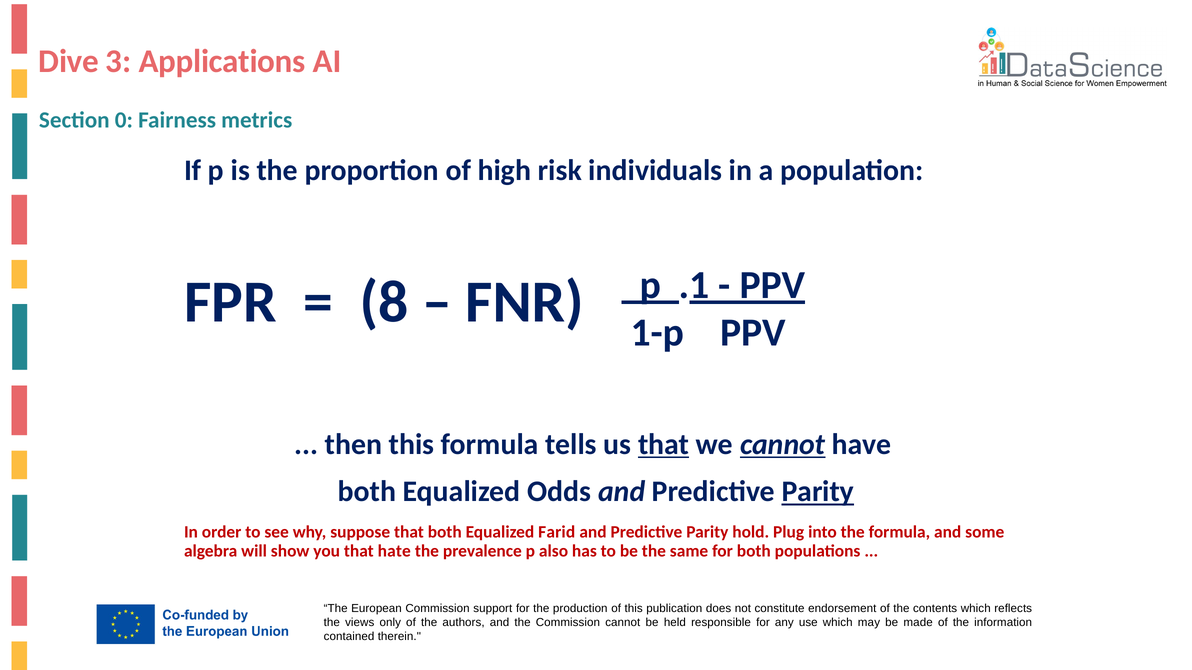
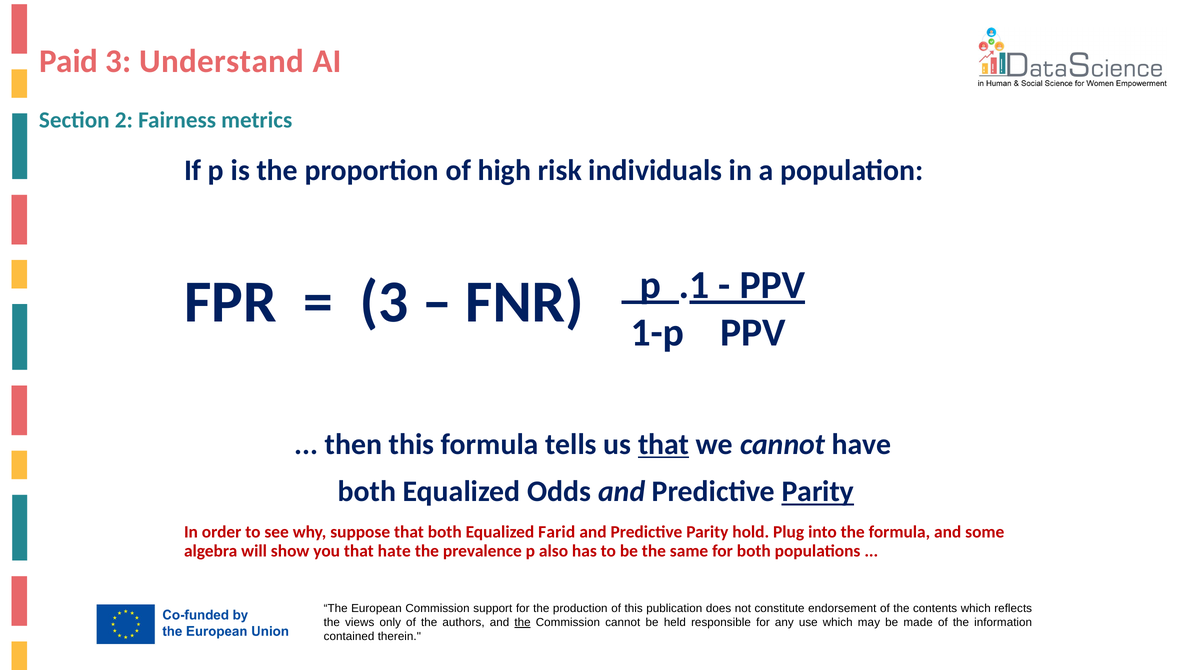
Dive: Dive -> Paid (69, 61)
Applications: Applications -> Understand (222, 61)
0: 0 -> 2 (124, 120)
8: 8 -> 3 (384, 302)
cannot underline: present -> none (783, 445)
the underline: none -> present (523, 623)
